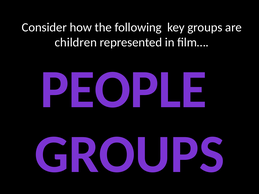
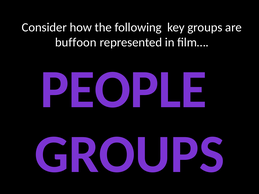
children: children -> buffoon (76, 42)
